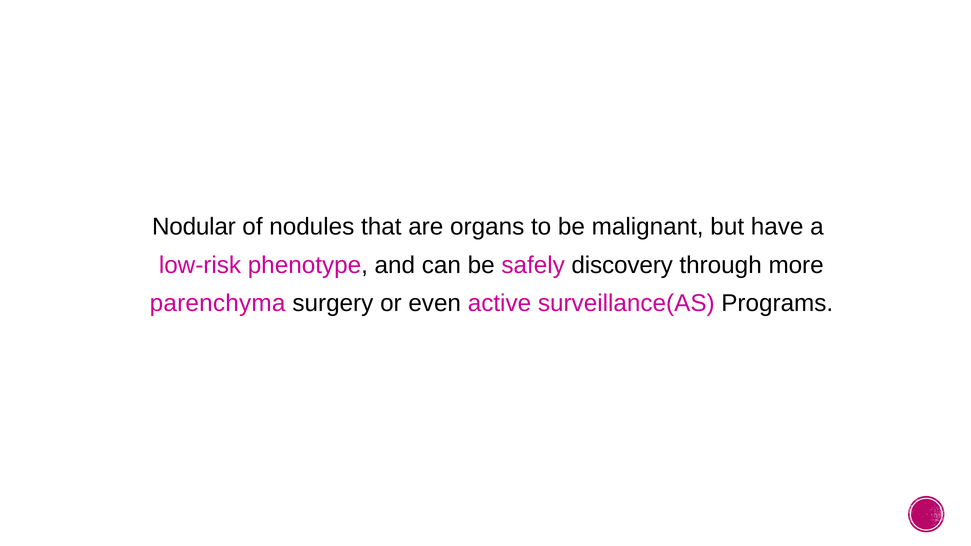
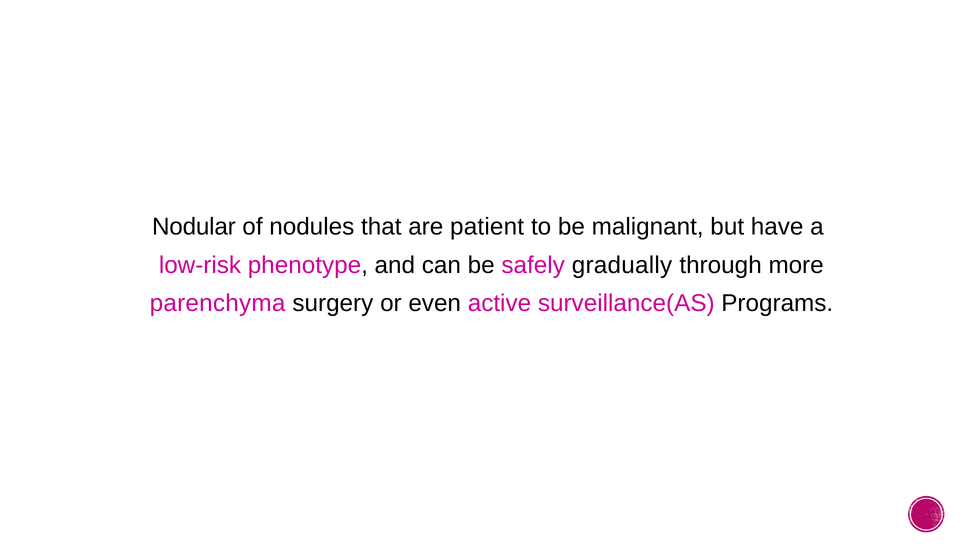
organs: organs -> patient (487, 227)
discovery: discovery -> gradually (622, 265)
